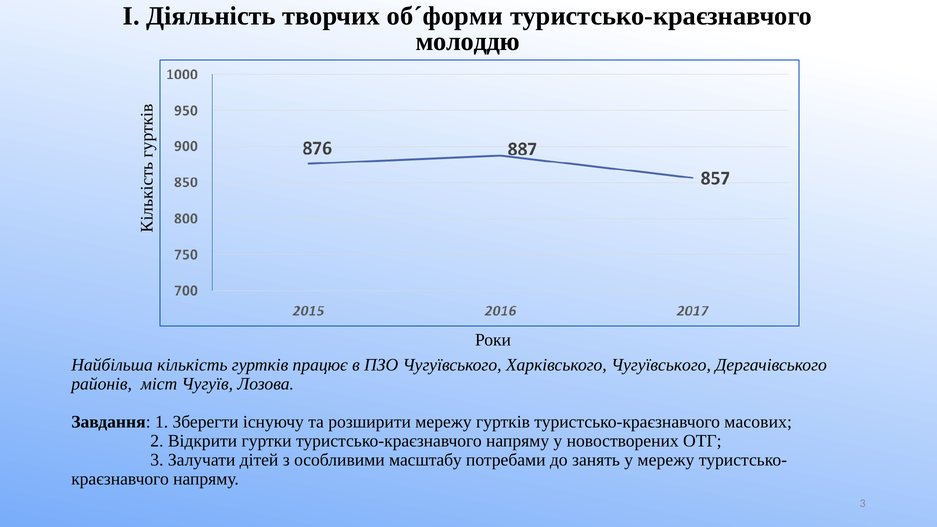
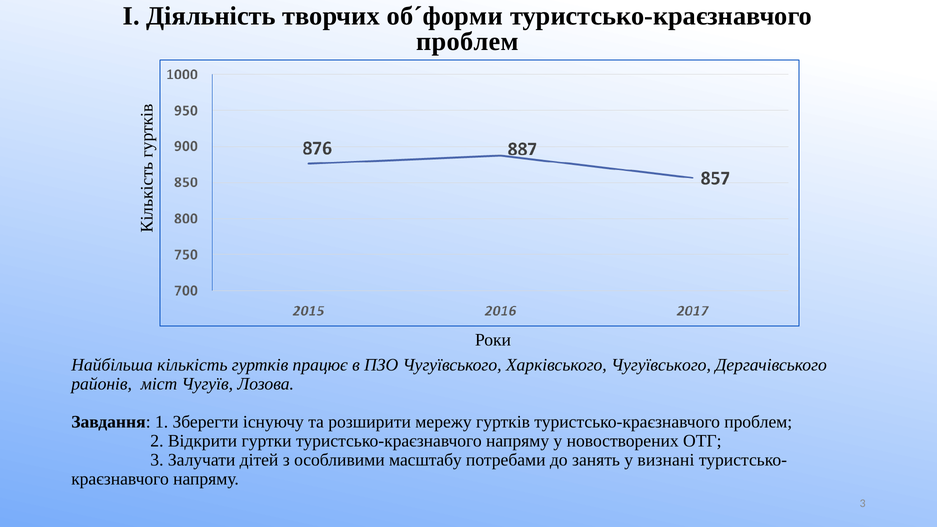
молоддю: молоддю -> проблем (468, 42)
гуртків туристсько-краєзнавчого масових: масових -> проблем (758, 422)
у мережу: мережу -> визнані (666, 460)
